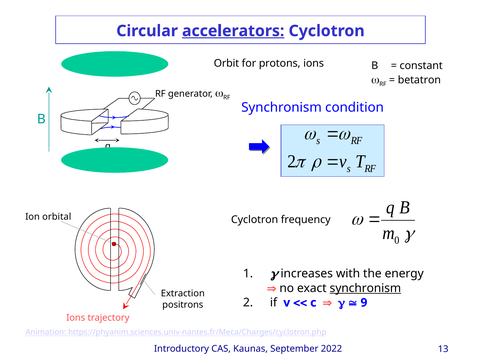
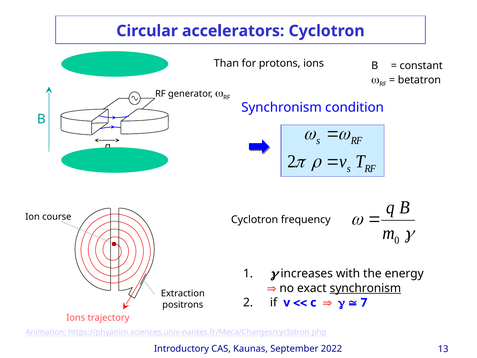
accelerators underline: present -> none (233, 31)
Orbit: Orbit -> Than (226, 63)
orbital: orbital -> course (57, 217)
9: 9 -> 7 (364, 302)
